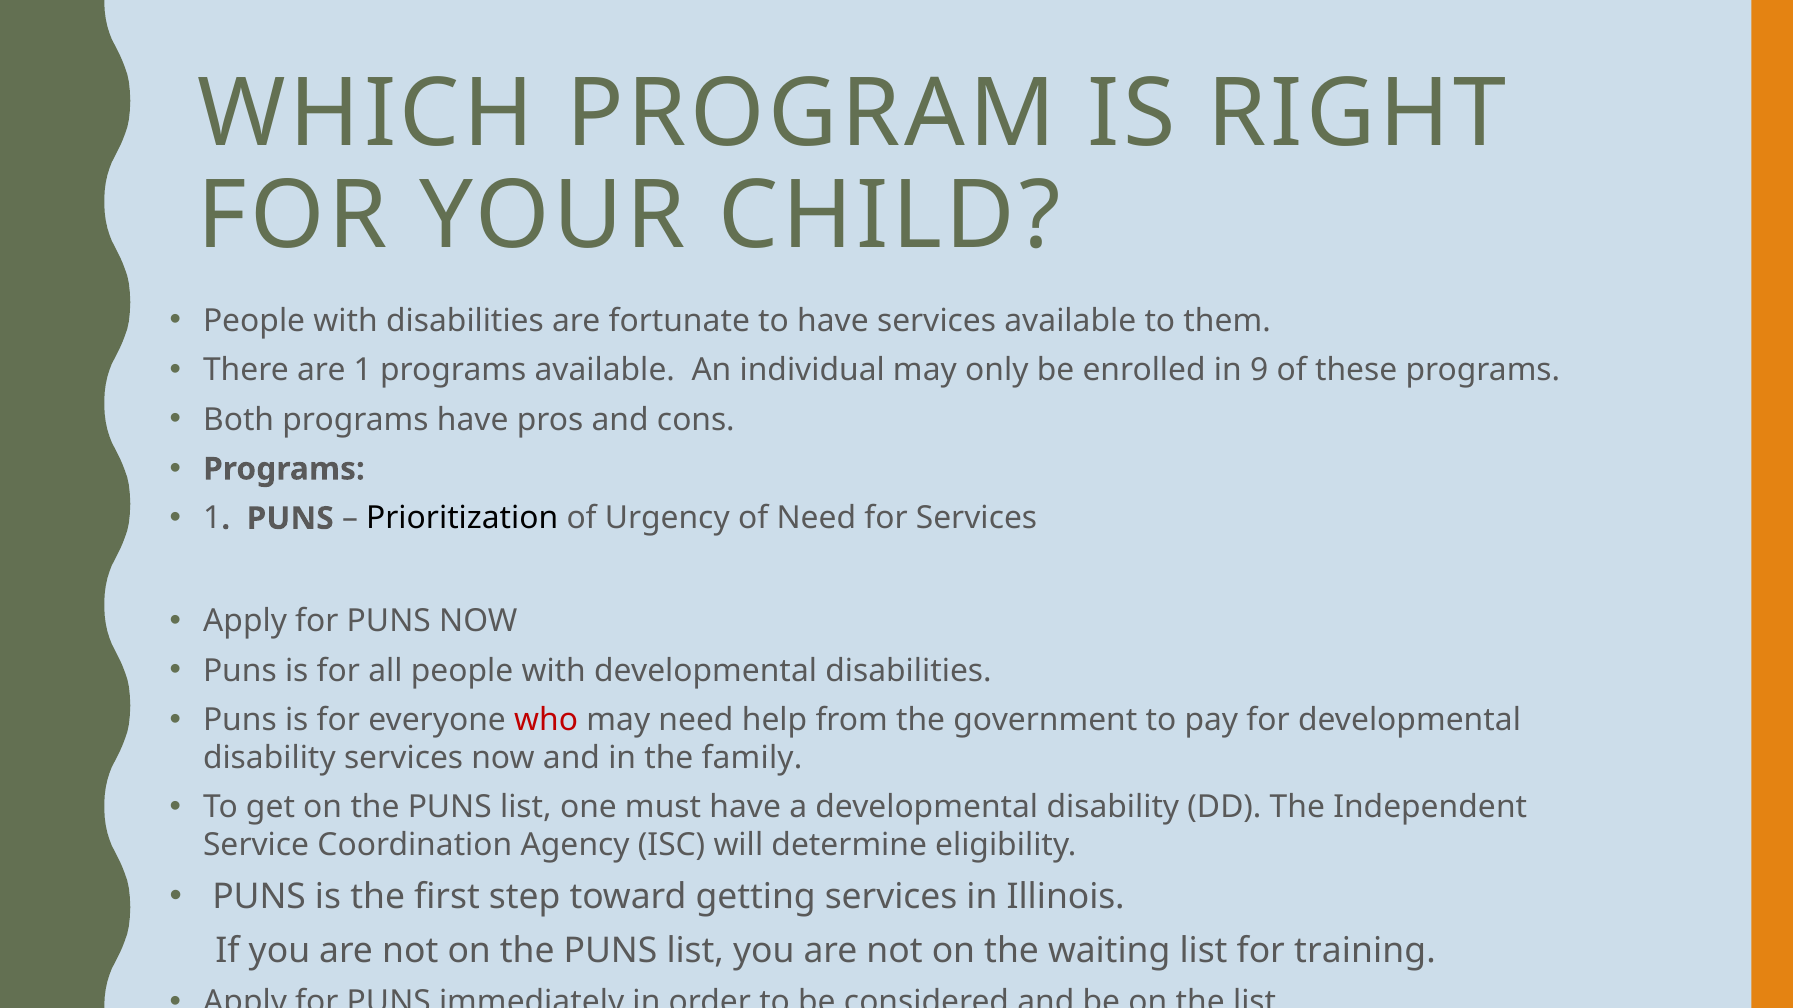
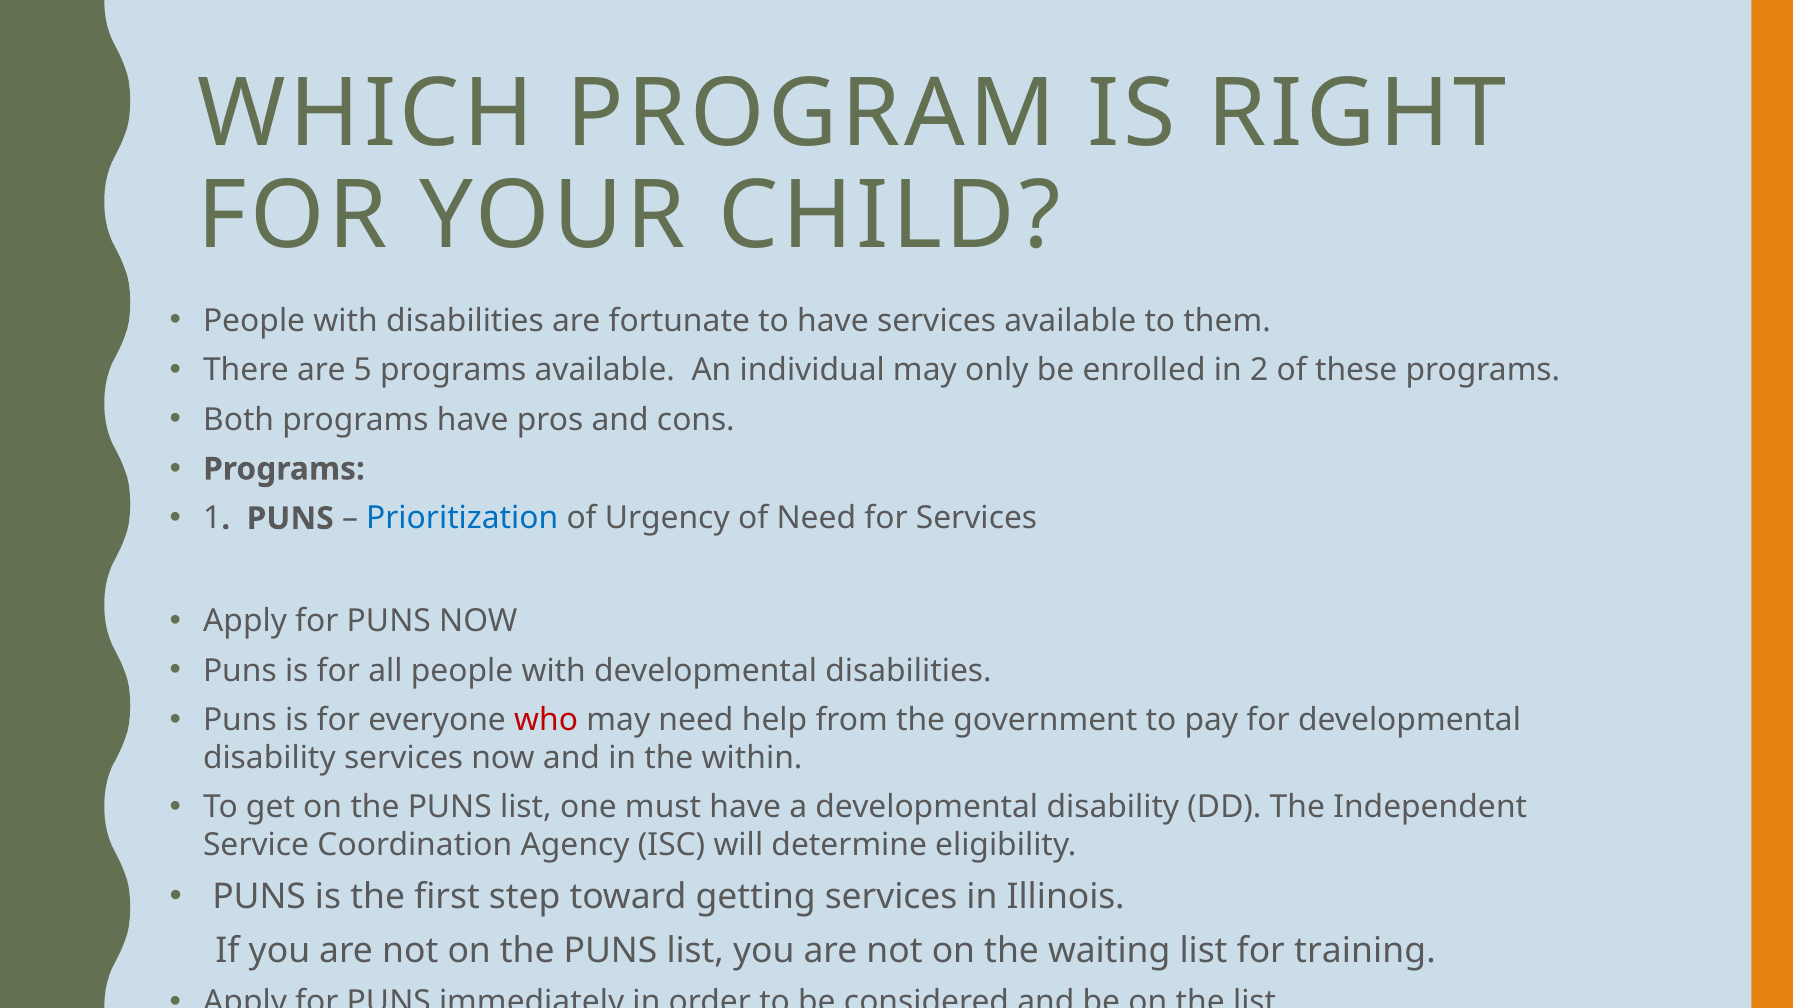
are 1: 1 -> 5 (363, 370)
9: 9 -> 2 (1259, 370)
Prioritization colour: black -> blue (462, 519)
family: family -> within (752, 758)
